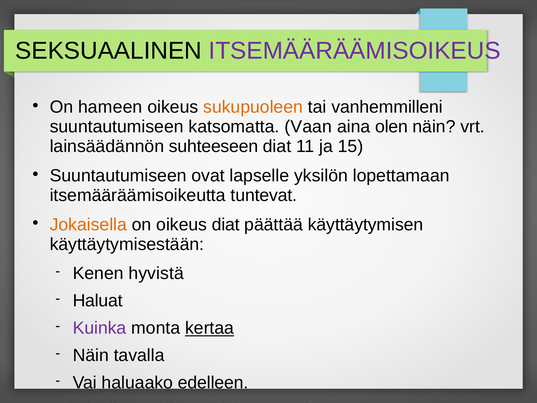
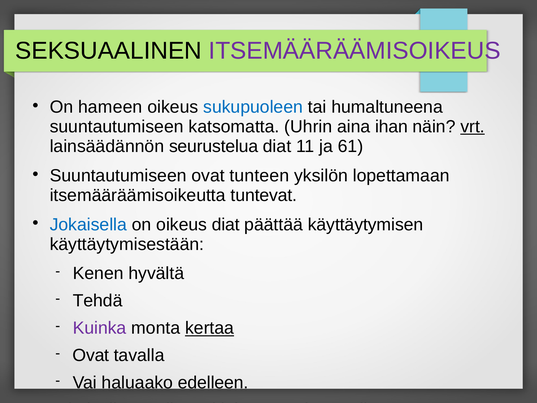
sukupuoleen colour: orange -> blue (253, 107)
vanhemmilleni: vanhemmilleni -> humaltuneena (387, 107)
Vaan: Vaan -> Uhrin (308, 127)
olen: olen -> ihan (392, 127)
vrt underline: none -> present (473, 127)
suhteeseen: suhteeseen -> seurustelua (214, 146)
15: 15 -> 61 (351, 146)
lapselle: lapselle -> tunteen (259, 176)
Jokaisella colour: orange -> blue (88, 224)
hyvistä: hyvistä -> hyvältä (156, 273)
Haluat: Haluat -> Tehdä (98, 301)
Näin: Näin -> Ovat (91, 355)
